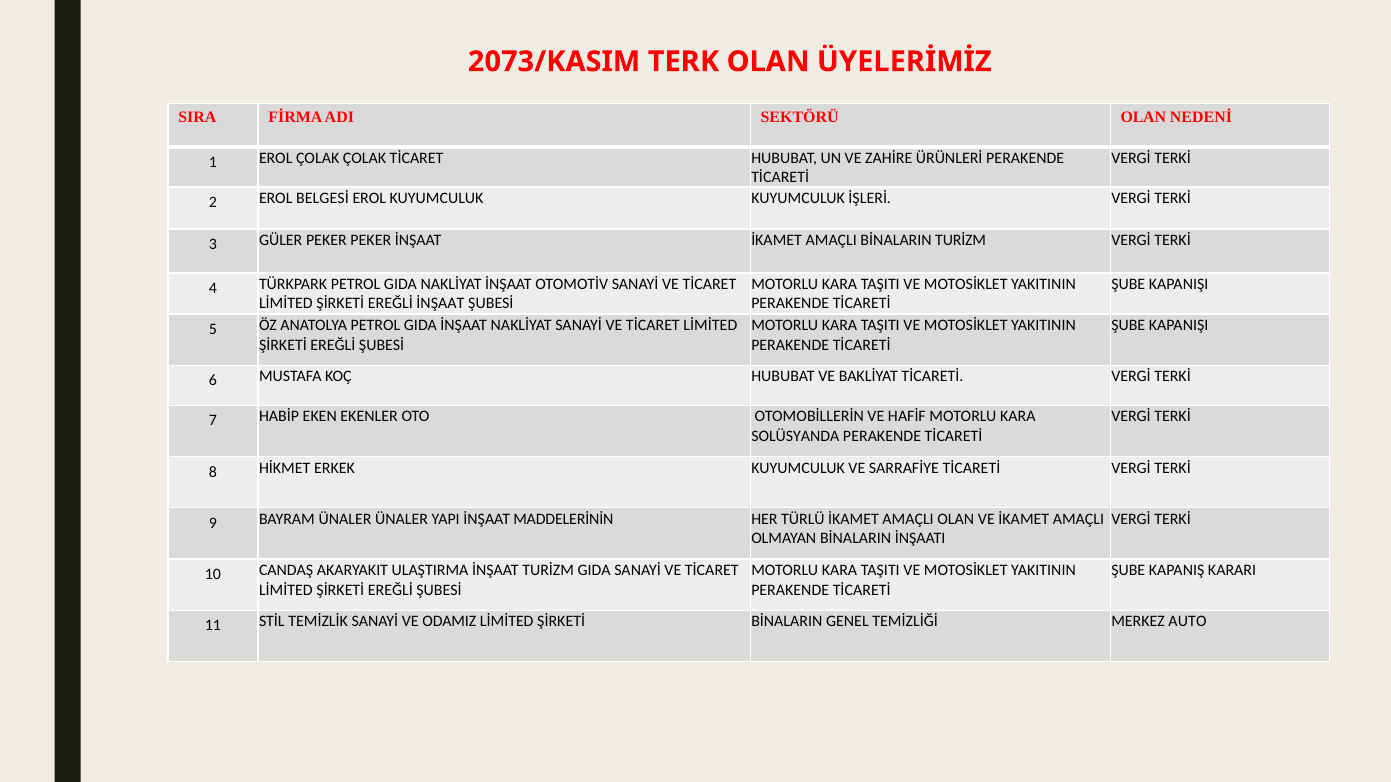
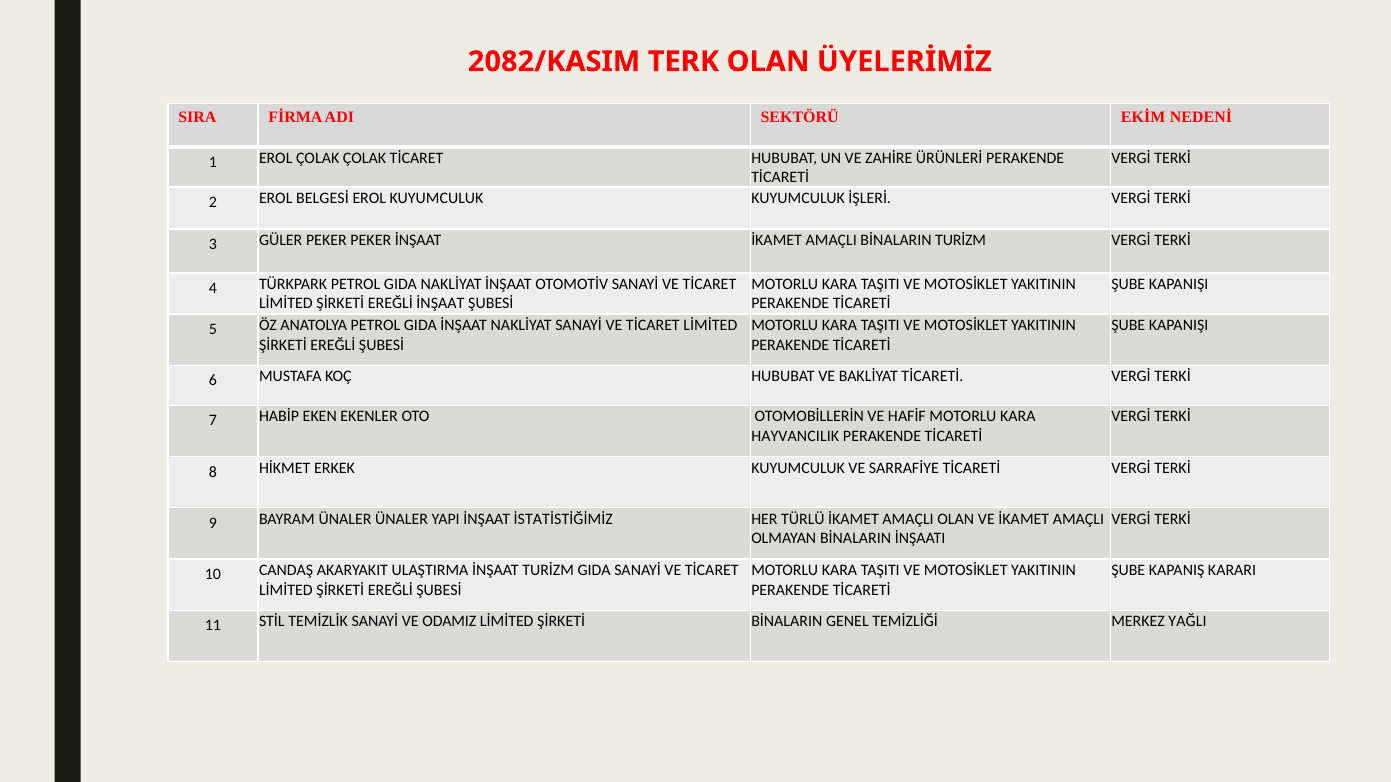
2073/KASIM: 2073/KASIM -> 2082/KASIM (554, 62)
SEKTÖRÜ OLAN: OLAN -> EKİM (1143, 118)
SOLÜSYANDA: SOLÜSYANDA -> HAYVANCILIK (795, 436)
MADDELERİNİN: MADDELERİNİN -> İSTATİSTİĞİMİZ (563, 519)
AUTO: AUTO -> YAĞLI (1188, 622)
